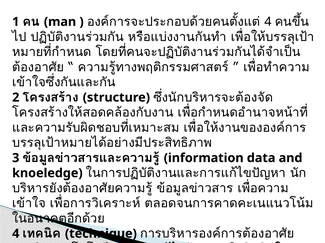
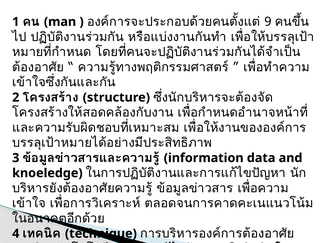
4: 4 -> 9 (268, 22)
